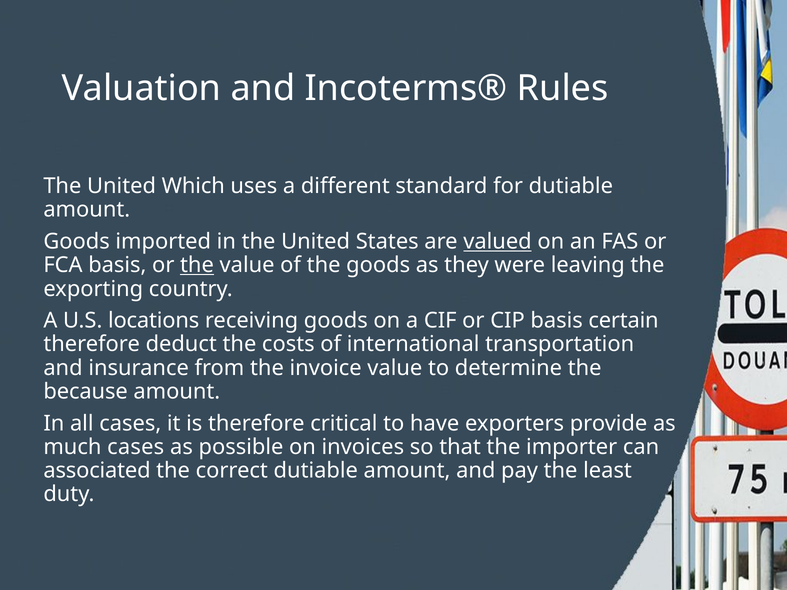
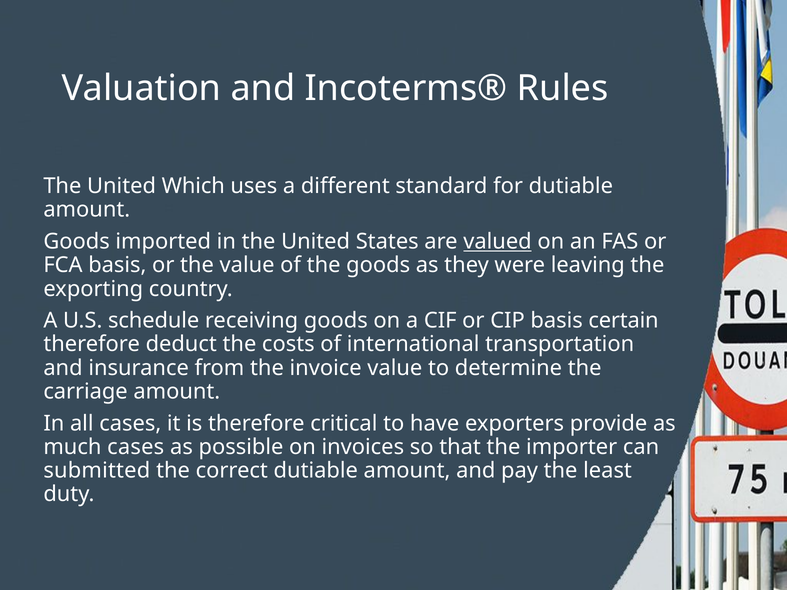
the underline: present -> none (197, 265)
locations: locations -> schedule (154, 321)
because: because -> carriage (86, 392)
associated: associated -> submitted (97, 471)
